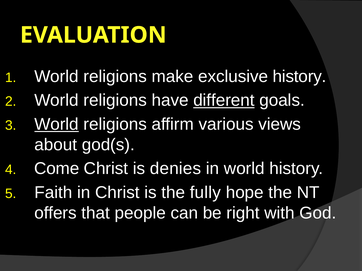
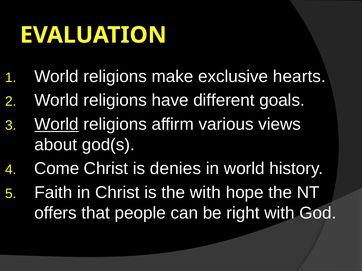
exclusive history: history -> hearts (299, 77)
different underline: present -> none (224, 101)
the fully: fully -> with (205, 193)
